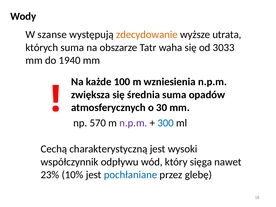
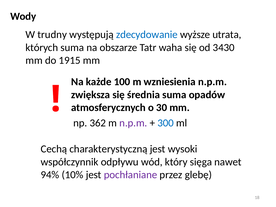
szanse: szanse -> trudny (52, 35)
zdecydowanie colour: orange -> blue (147, 35)
3033: 3033 -> 3430 (224, 48)
1940: 1940 -> 1915 (70, 60)
570: 570 -> 362 (98, 123)
23%: 23% -> 94% (50, 175)
pochłaniane colour: blue -> purple (130, 175)
